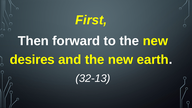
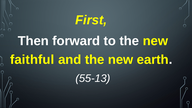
desires: desires -> faithful (32, 60)
32-13: 32-13 -> 55-13 (93, 78)
